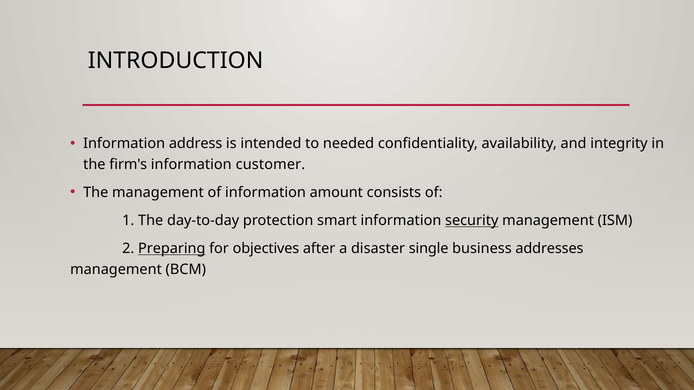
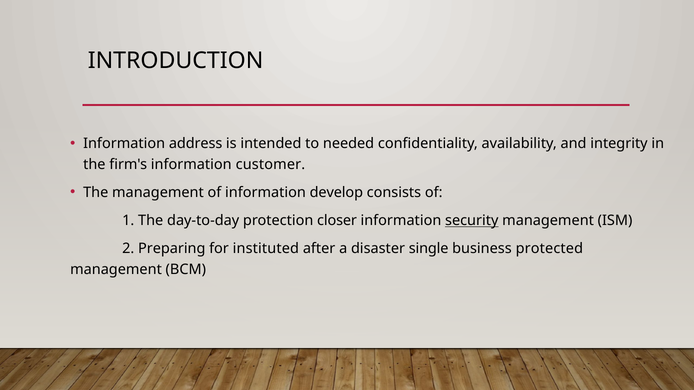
amount: amount -> develop (336, 193)
smart: smart -> closer (337, 221)
Preparing underline: present -> none (172, 249)
objectives: objectives -> instituted (266, 249)
addresses: addresses -> protected (549, 249)
